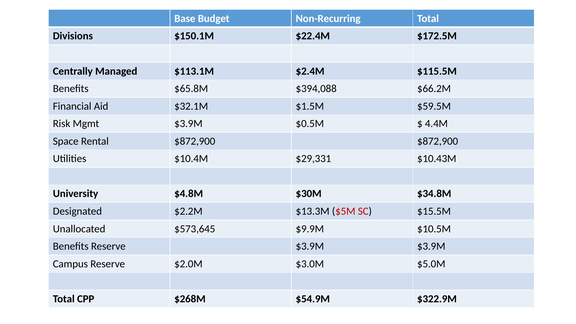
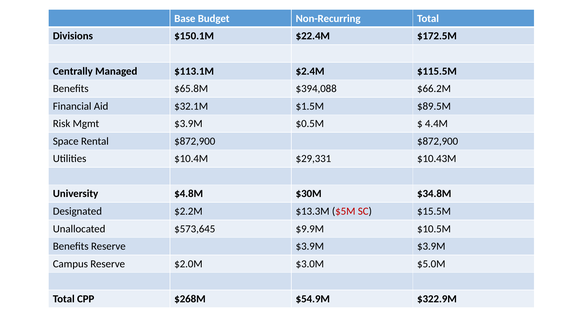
$59.5M: $59.5M -> $89.5M (434, 106)
